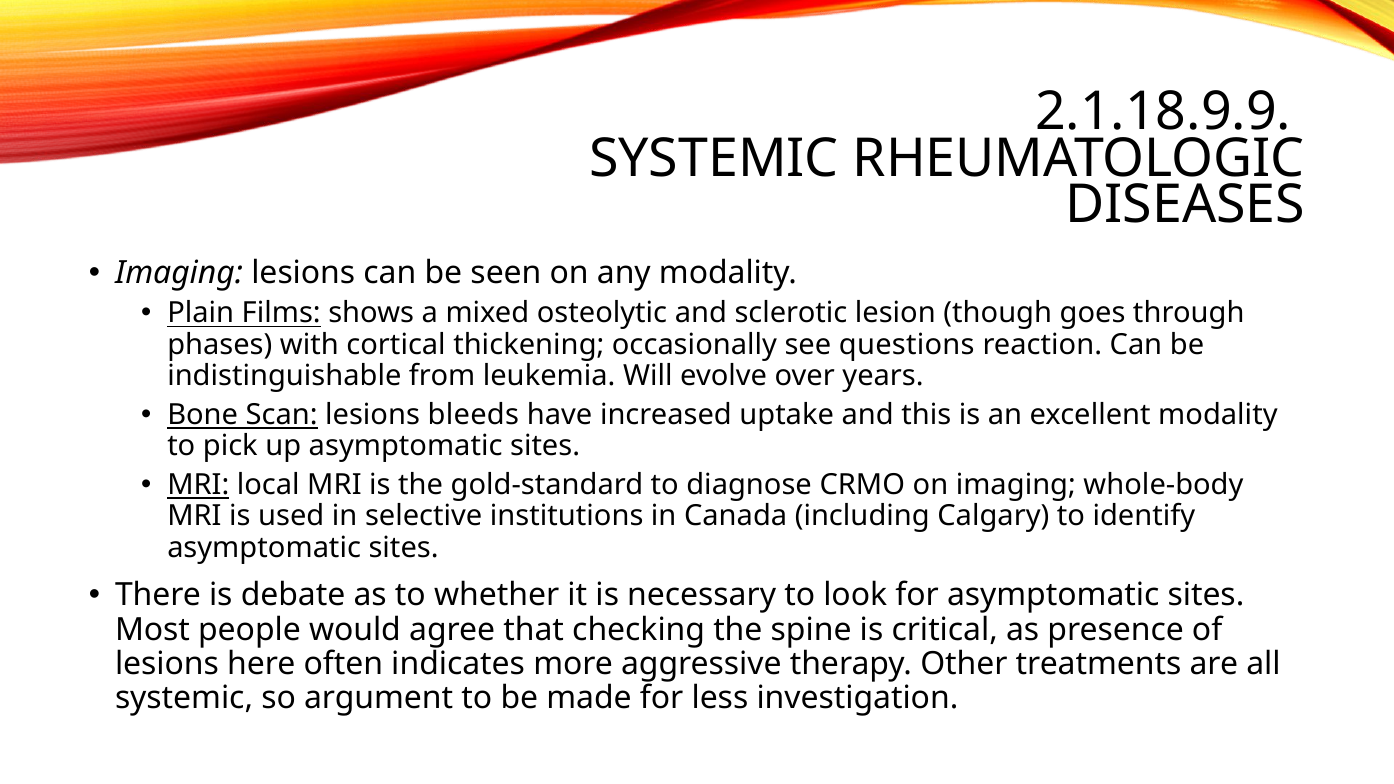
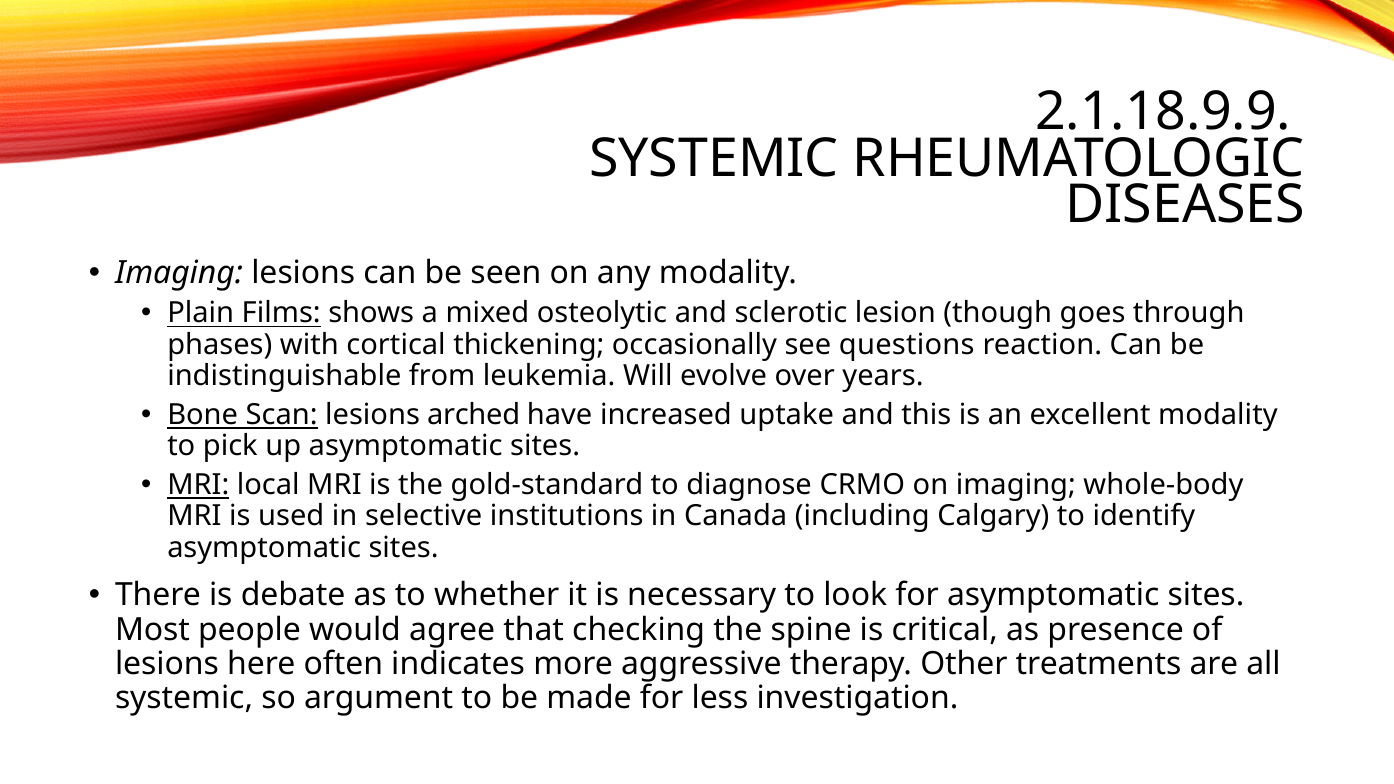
bleeds: bleeds -> arched (474, 415)
